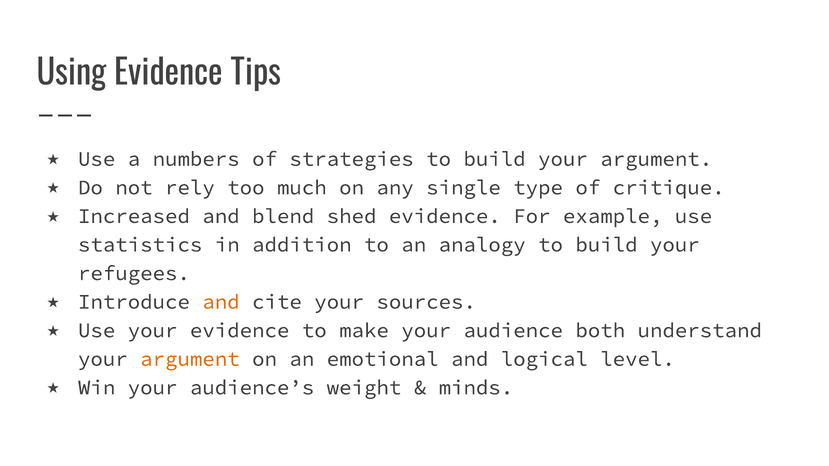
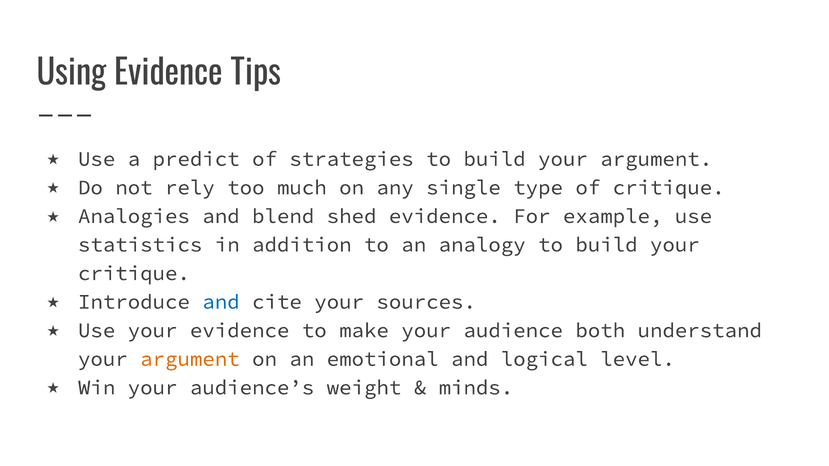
numbers: numbers -> predict (196, 159)
Increased: Increased -> Analogies (134, 216)
refugees: refugees -> critique (134, 273)
and colour: orange -> blue (221, 302)
